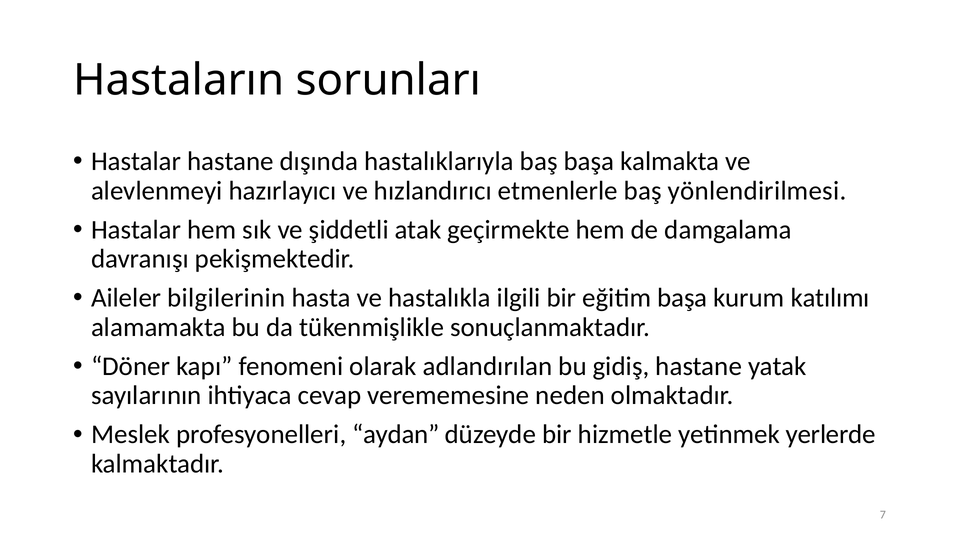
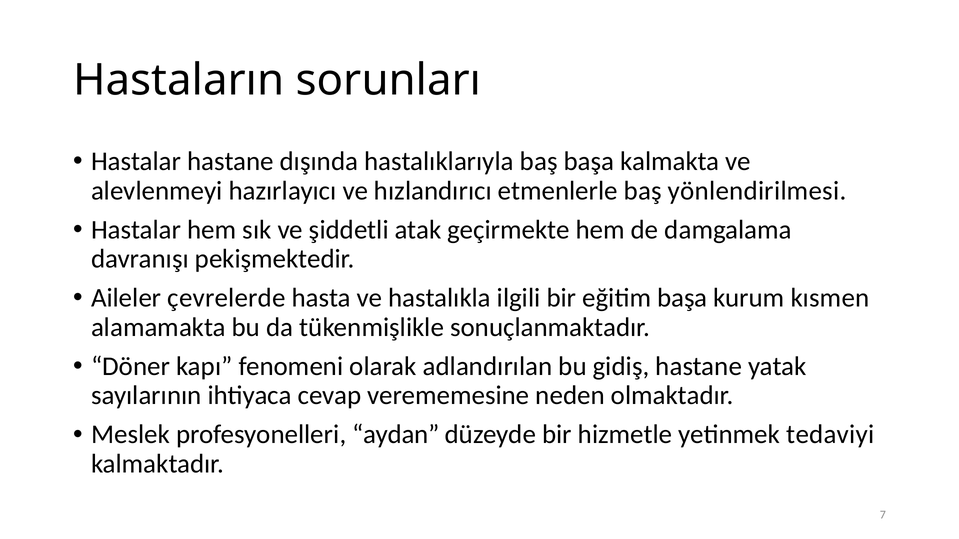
bilgilerinin: bilgilerinin -> çevrelerde (226, 298)
katılımı: katılımı -> kısmen (830, 298)
yerlerde: yerlerde -> tedaviyi (830, 435)
